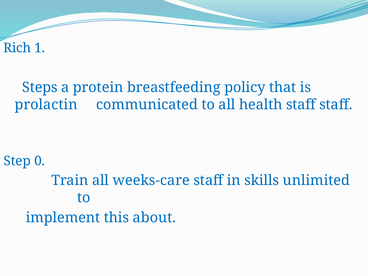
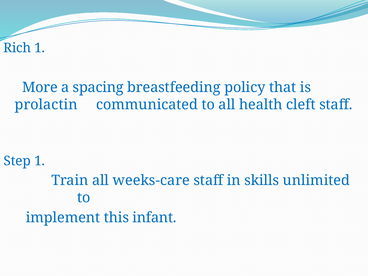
Steps: Steps -> More (40, 87)
protein: protein -> spacing (98, 87)
health staff: staff -> cleft (301, 105)
Step 0: 0 -> 1 (40, 161)
about: about -> infant (154, 218)
